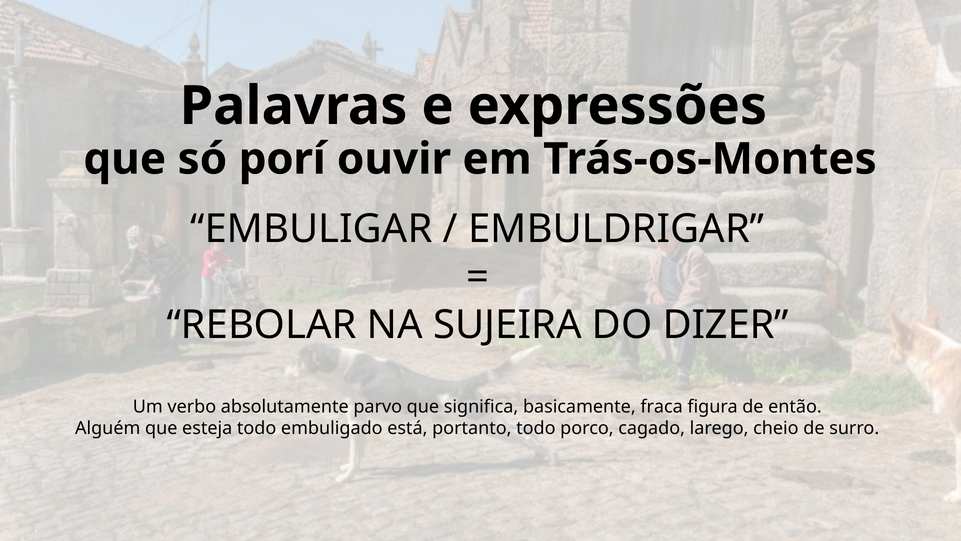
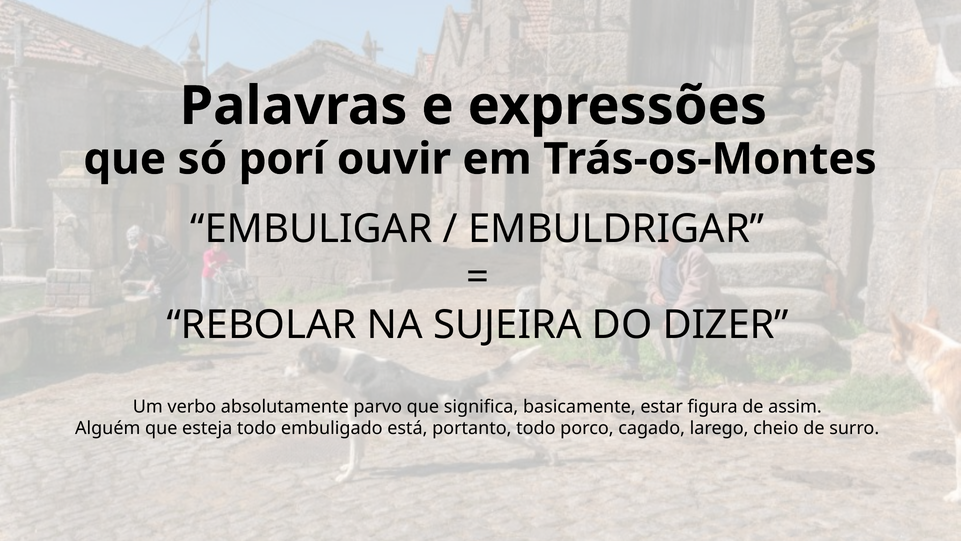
fraca: fraca -> estar (662, 406)
então: então -> assim (795, 406)
